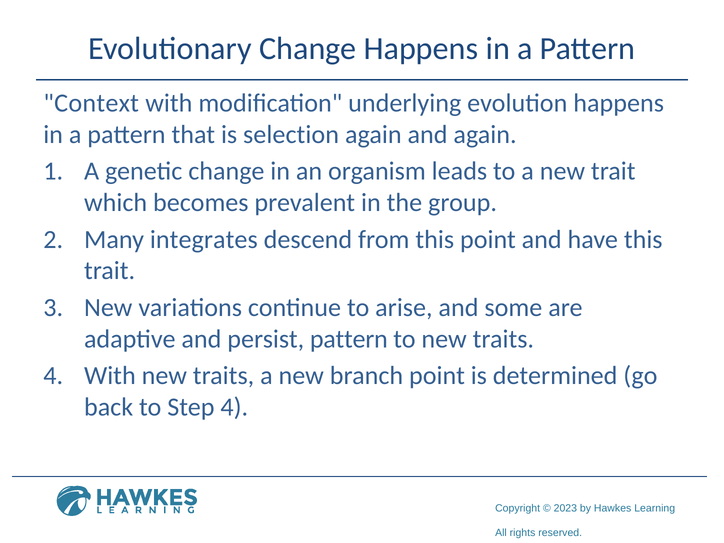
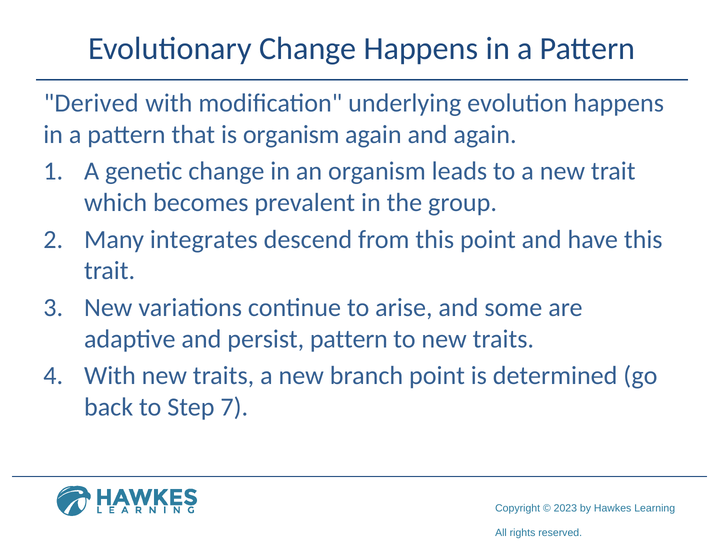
Context: Context -> Derived (91, 103)
is selection: selection -> organism (291, 135)
Step 4: 4 -> 7 (234, 407)
